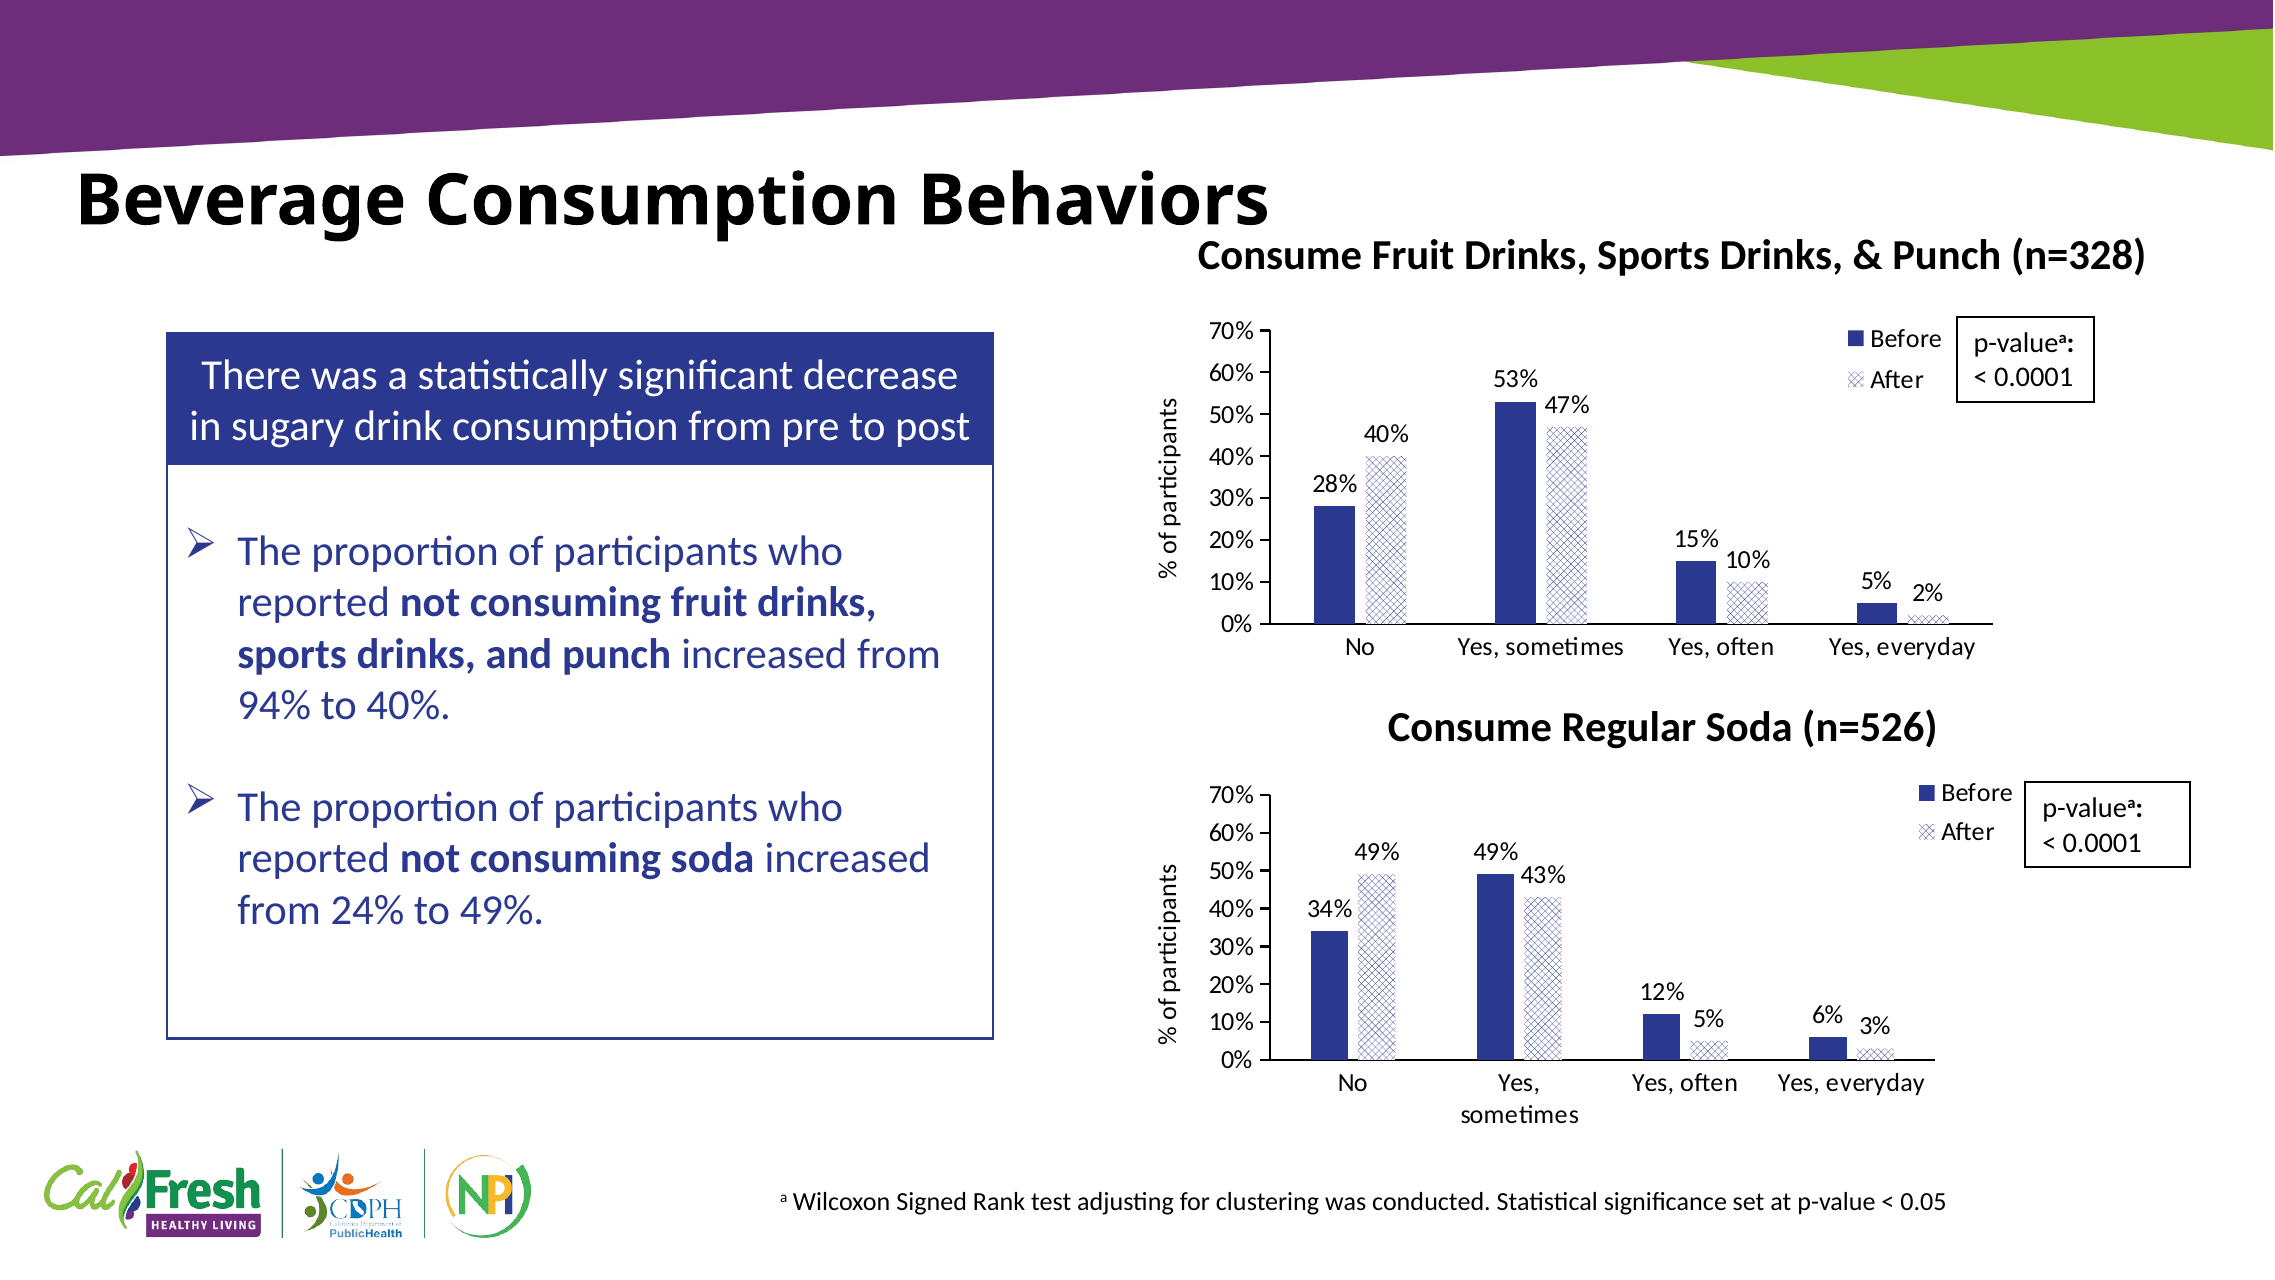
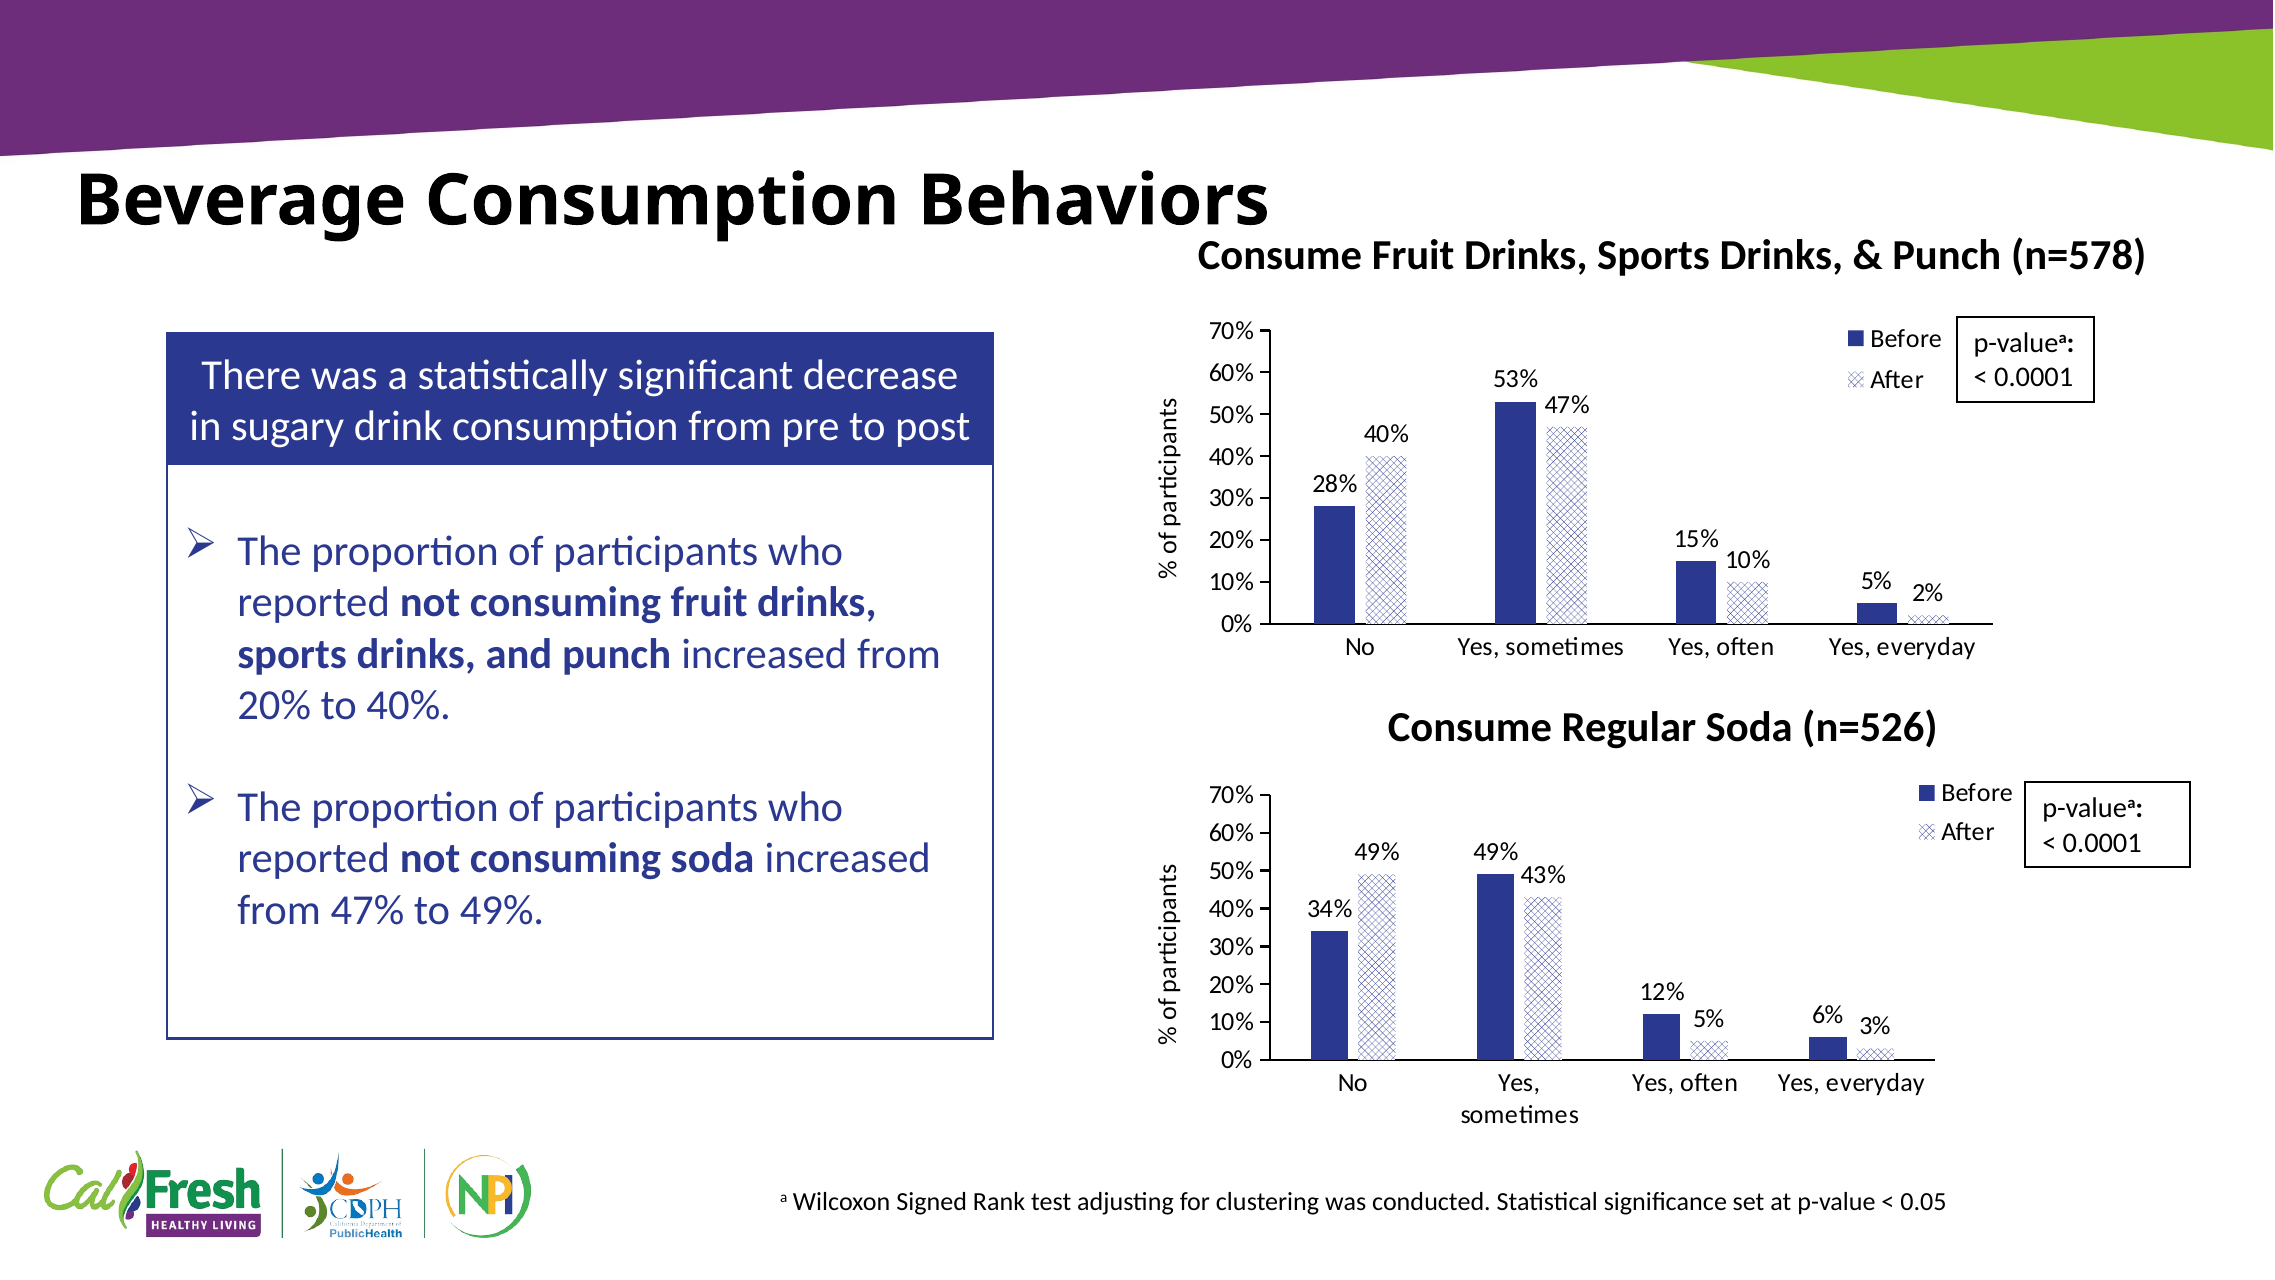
n=328: n=328 -> n=578 (2079, 256)
94%: 94% -> 20% (274, 705)
from 24%: 24% -> 47% (367, 910)
